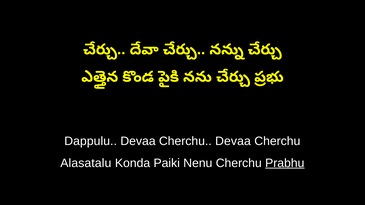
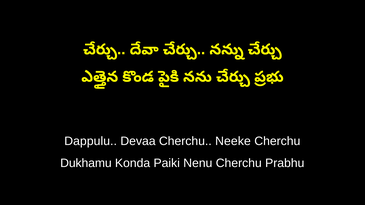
Cherchu Devaa: Devaa -> Neeke (233, 141)
Alasatalu: Alasatalu -> Dukhamu (86, 163)
Prabhu underline: present -> none (285, 163)
